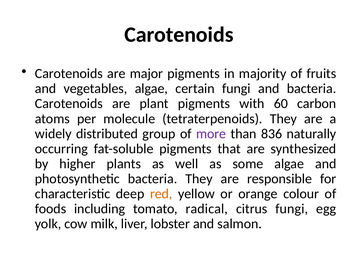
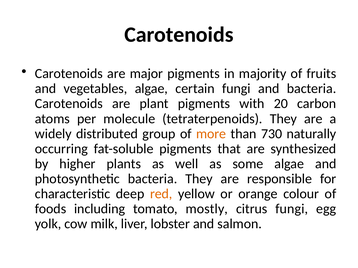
60: 60 -> 20 (281, 104)
more colour: purple -> orange (211, 134)
836: 836 -> 730 (272, 134)
radical: radical -> mostly (207, 209)
